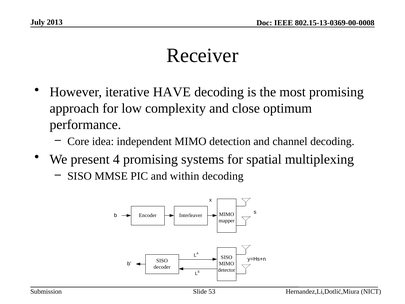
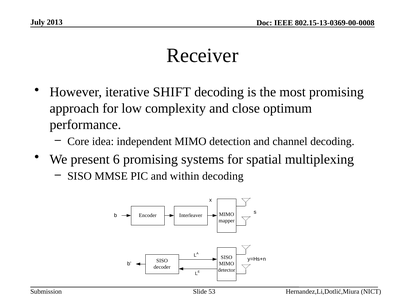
HAVE: HAVE -> SHIFT (172, 92)
4: 4 -> 6 (116, 159)
